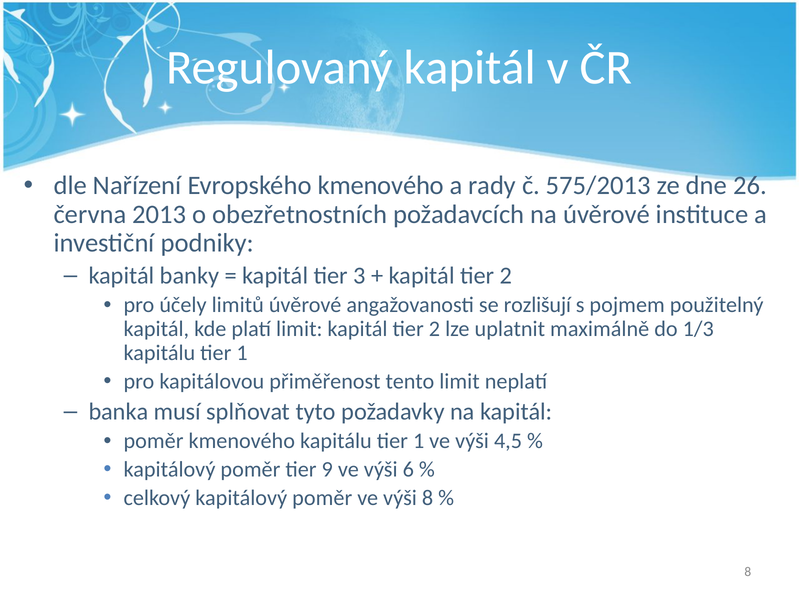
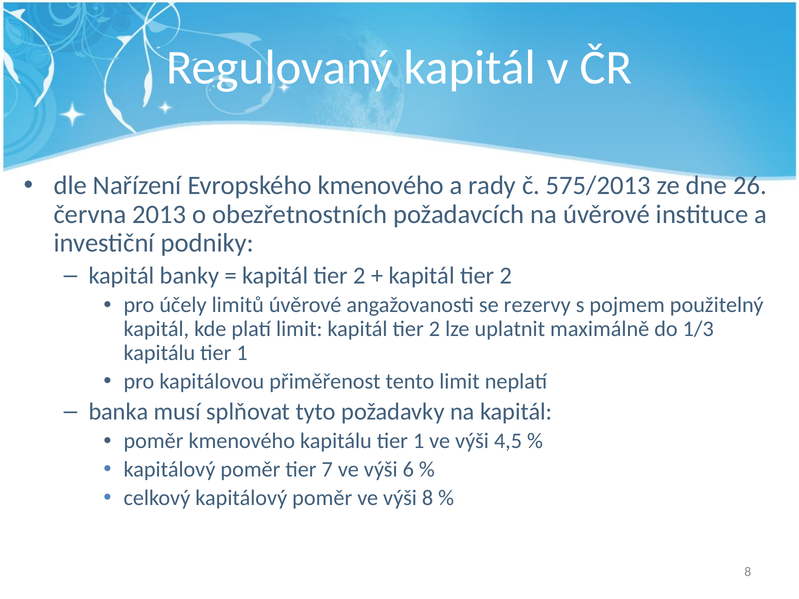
3: 3 -> 2 (359, 276)
rozlišují: rozlišují -> rezervy (537, 305)
9: 9 -> 7 (327, 470)
